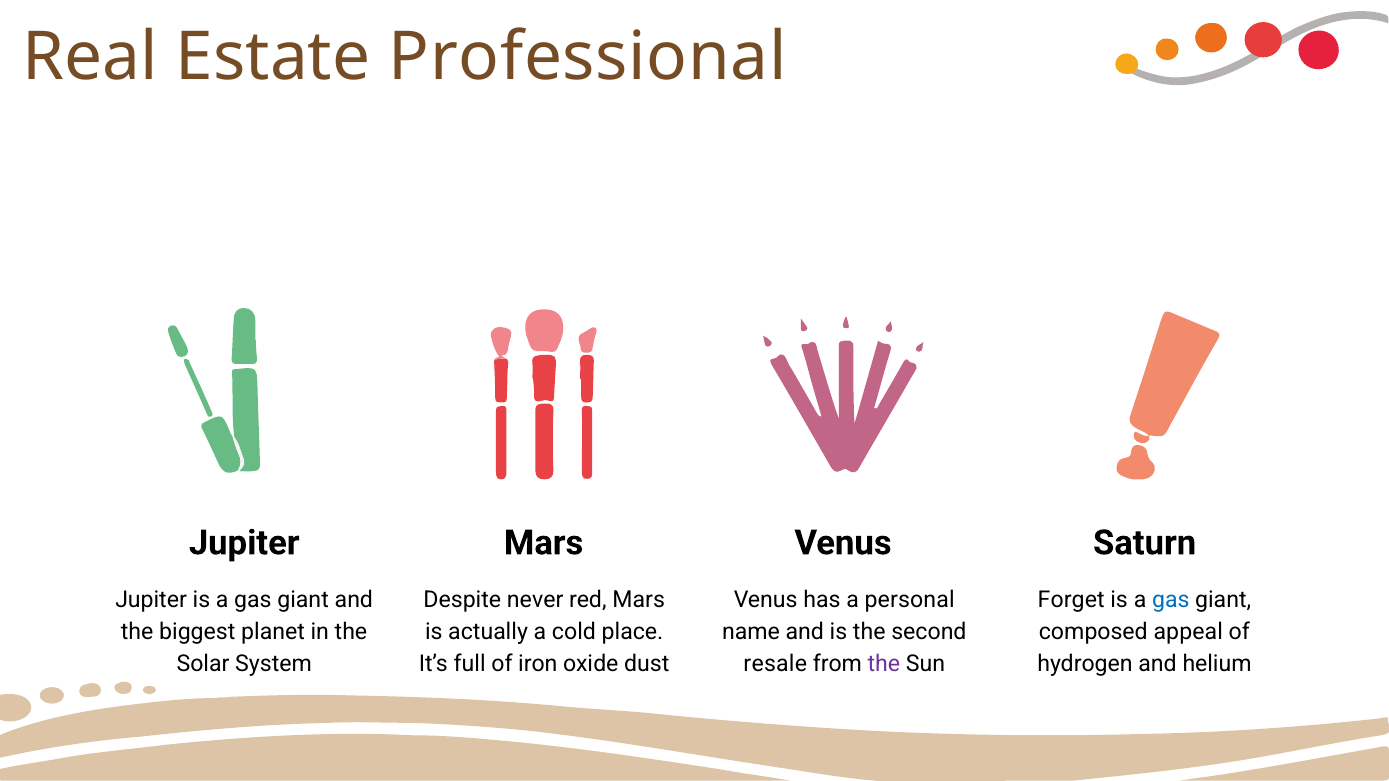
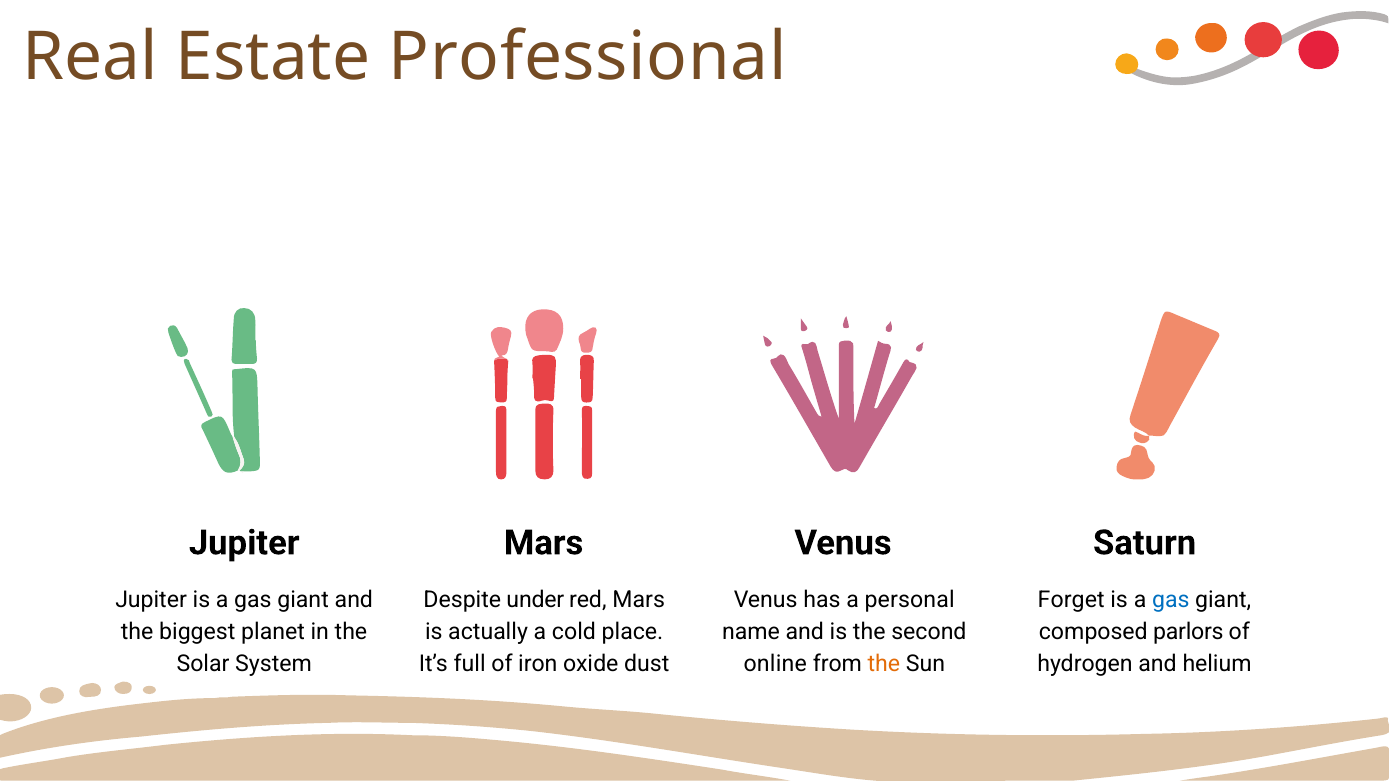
never: never -> under (535, 600)
appeal: appeal -> parlors (1188, 632)
resale: resale -> online (775, 664)
the colour: purple -> orange (884, 664)
